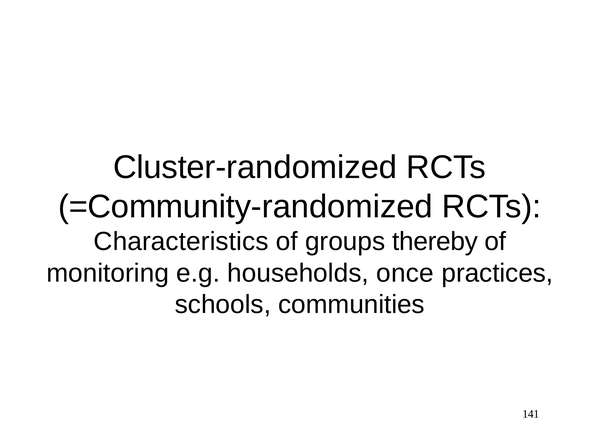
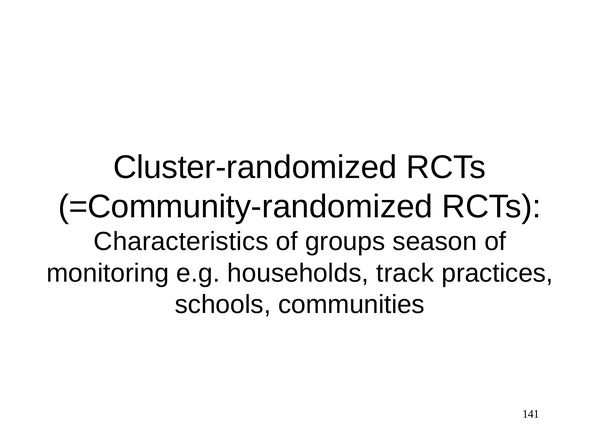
thereby: thereby -> season (435, 241)
once: once -> track (405, 273)
